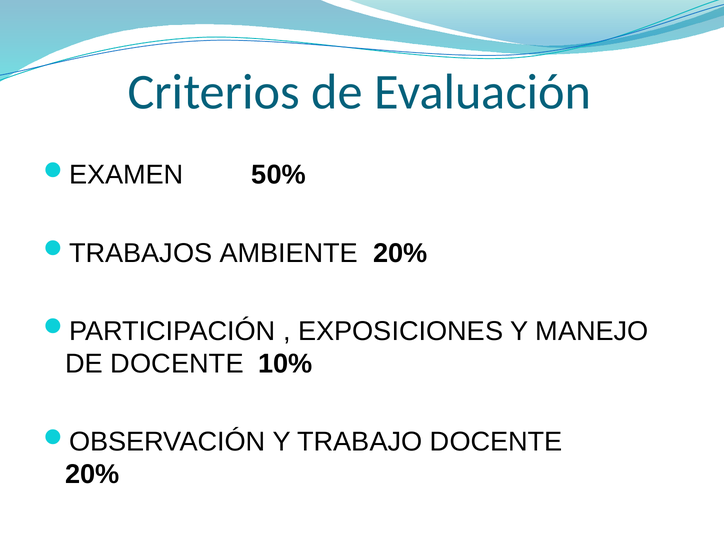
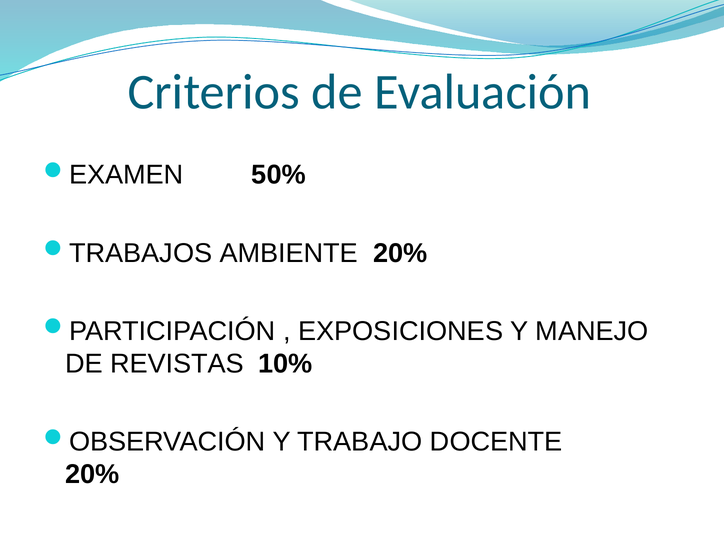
DE DOCENTE: DOCENTE -> REVISTAS (177, 364)
